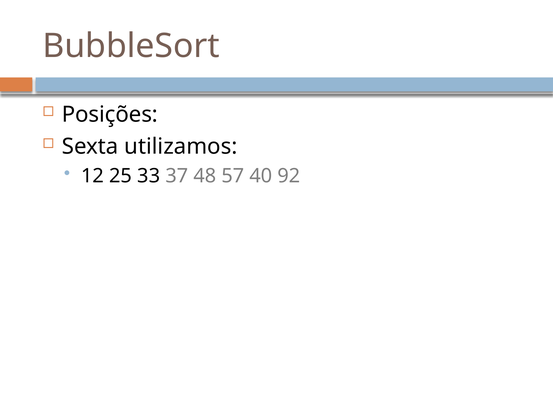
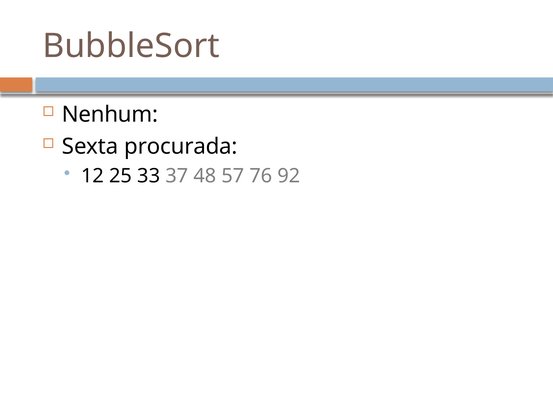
Posições: Posições -> Nenhum (110, 114)
utilizamos: utilizamos -> procurada (181, 147)
40: 40 -> 76 (261, 176)
